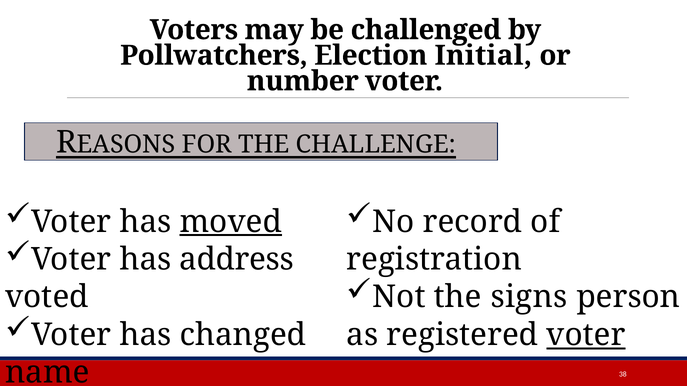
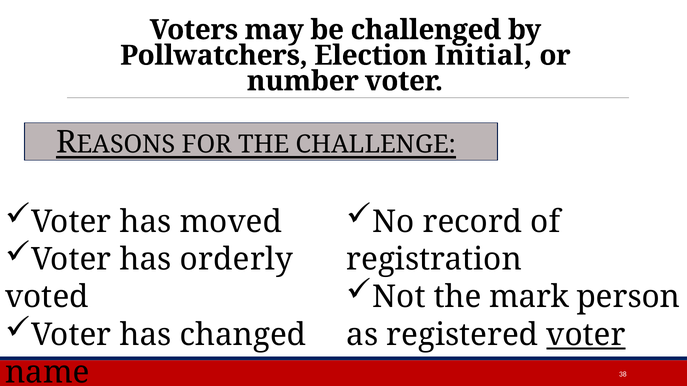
moved underline: present -> none (231, 222)
address: address -> orderly (236, 260)
signs: signs -> mark (529, 297)
